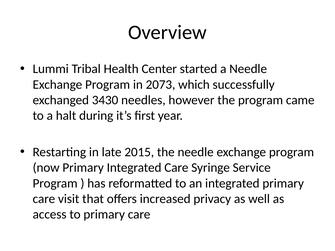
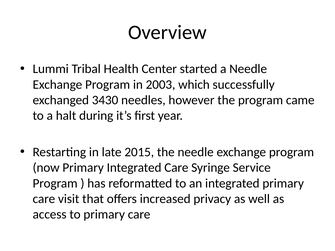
2073: 2073 -> 2003 (161, 85)
